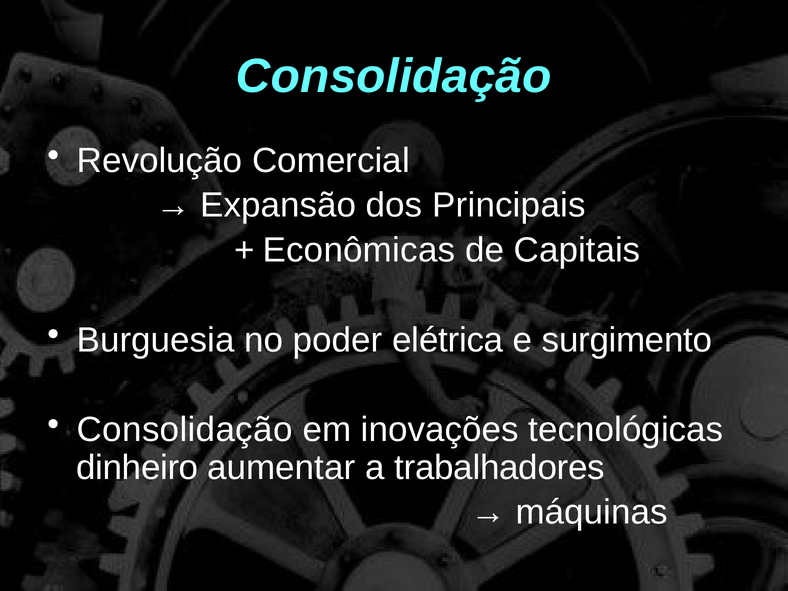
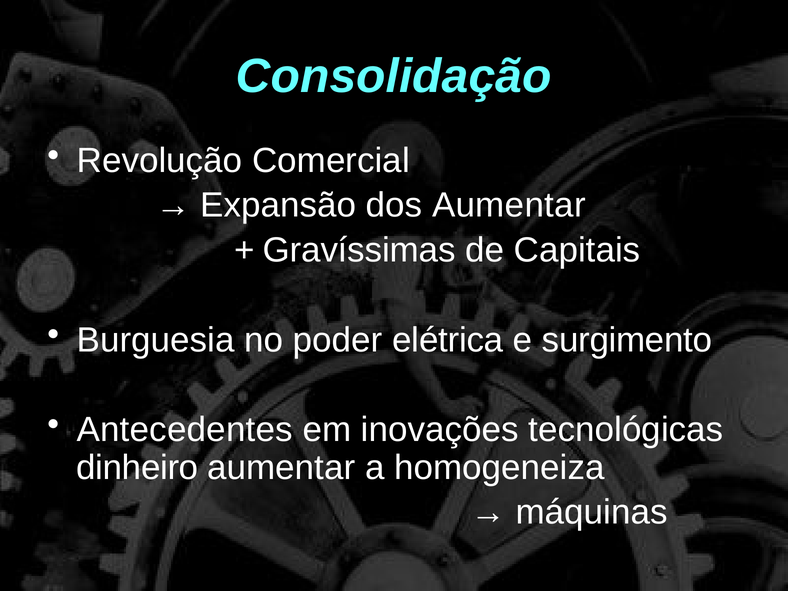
dos Principais: Principais -> Aumentar (509, 205)
Econômicas: Econômicas -> Gravíssimas (359, 250)
Consolidação: Consolidação -> Antecedentes (185, 430)
trabalhadores: trabalhadores -> homogeneiza (499, 468)
